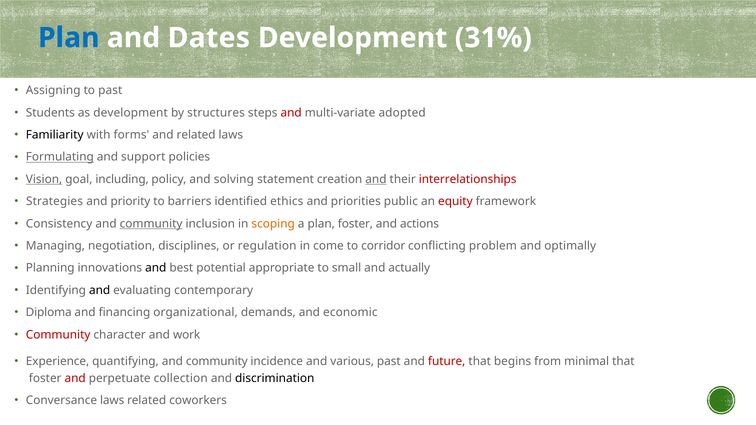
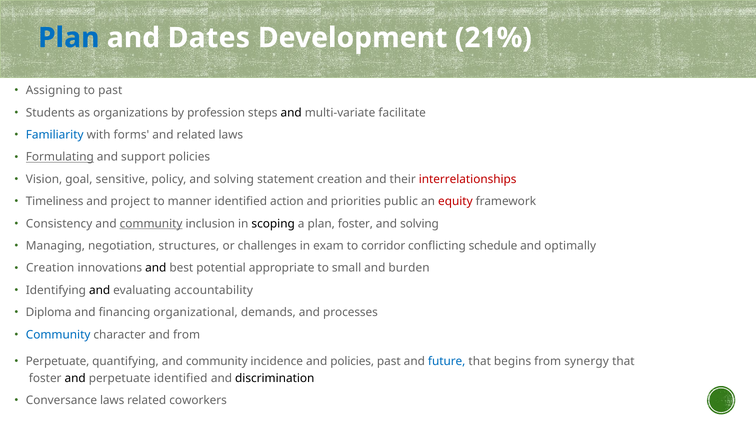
31%: 31% -> 21% (493, 38)
as development: development -> organizations (131, 113)
structures: structures -> profession (216, 113)
and colour: red -> black (291, 113)
adopted: adopted -> facilitate (402, 113)
Familiarity colour: black -> blue (55, 135)
Vision underline: present -> none (44, 179)
including: including -> sensitive (122, 179)
and underline: present -> none (376, 179)
Strategies: Strategies -> Timeliness (55, 202)
priority: priority -> project (130, 202)
barriers: barriers -> manner (190, 202)
ethics: ethics -> action (287, 202)
scoping colour: orange -> black (273, 224)
actions: actions -> solving (420, 224)
disciplines: disciplines -> structures (189, 246)
regulation: regulation -> challenges (267, 246)
come: come -> exam (328, 246)
problem: problem -> schedule (493, 246)
Planning: Planning -> Creation (50, 268)
actually: actually -> burden (409, 268)
contemporary: contemporary -> accountability (214, 290)
economic: economic -> processes (350, 313)
Community colour: red -> blue (58, 335)
and work: work -> from (187, 335)
Experience: Experience -> Perpetuate (58, 362)
and various: various -> policies (352, 362)
future colour: red -> blue (447, 362)
minimal: minimal -> synergy (587, 362)
and colour: red -> black (75, 379)
perpetuate collection: collection -> identified (181, 379)
